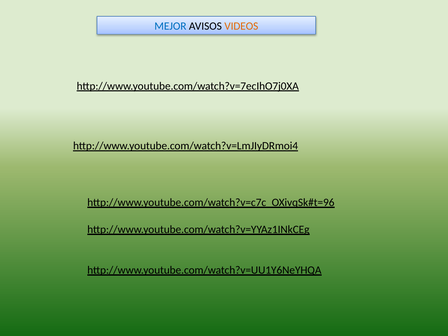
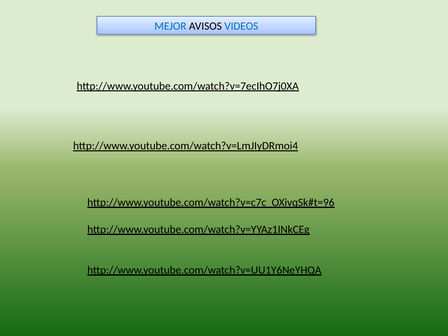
VIDEOS colour: orange -> blue (241, 26)
